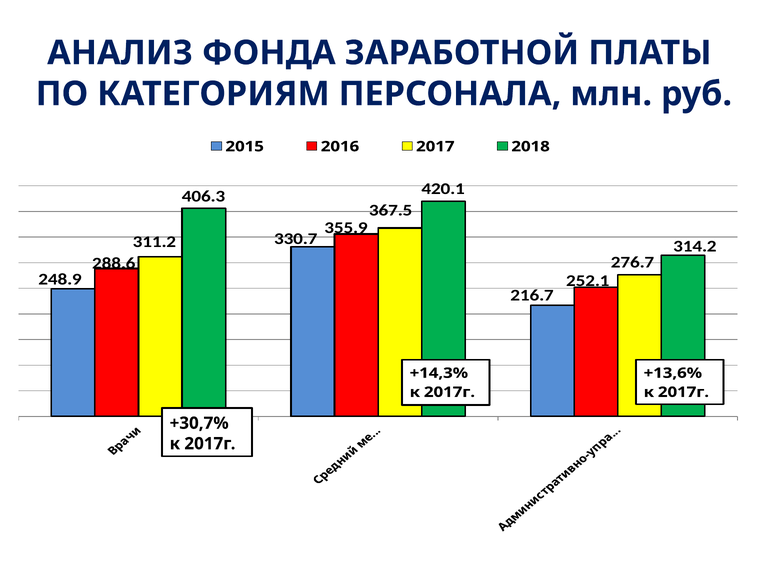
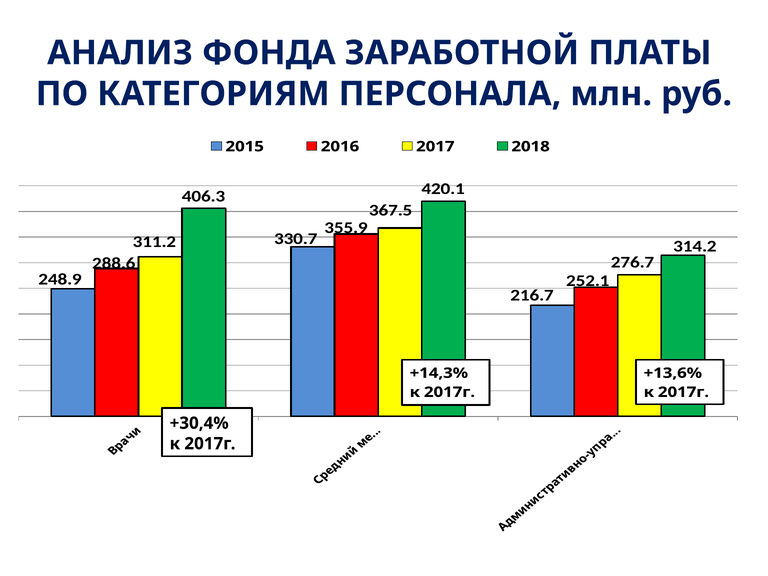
+30,7%: +30,7% -> +30,4% (199, 423)
